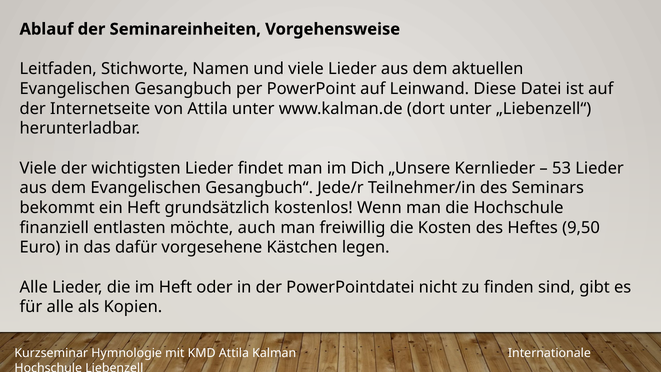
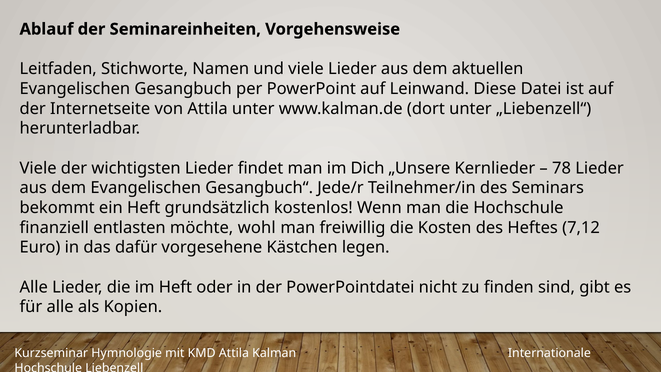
53: 53 -> 78 (562, 168)
auch: auch -> wohl (257, 227)
9,50: 9,50 -> 7,12 (581, 227)
